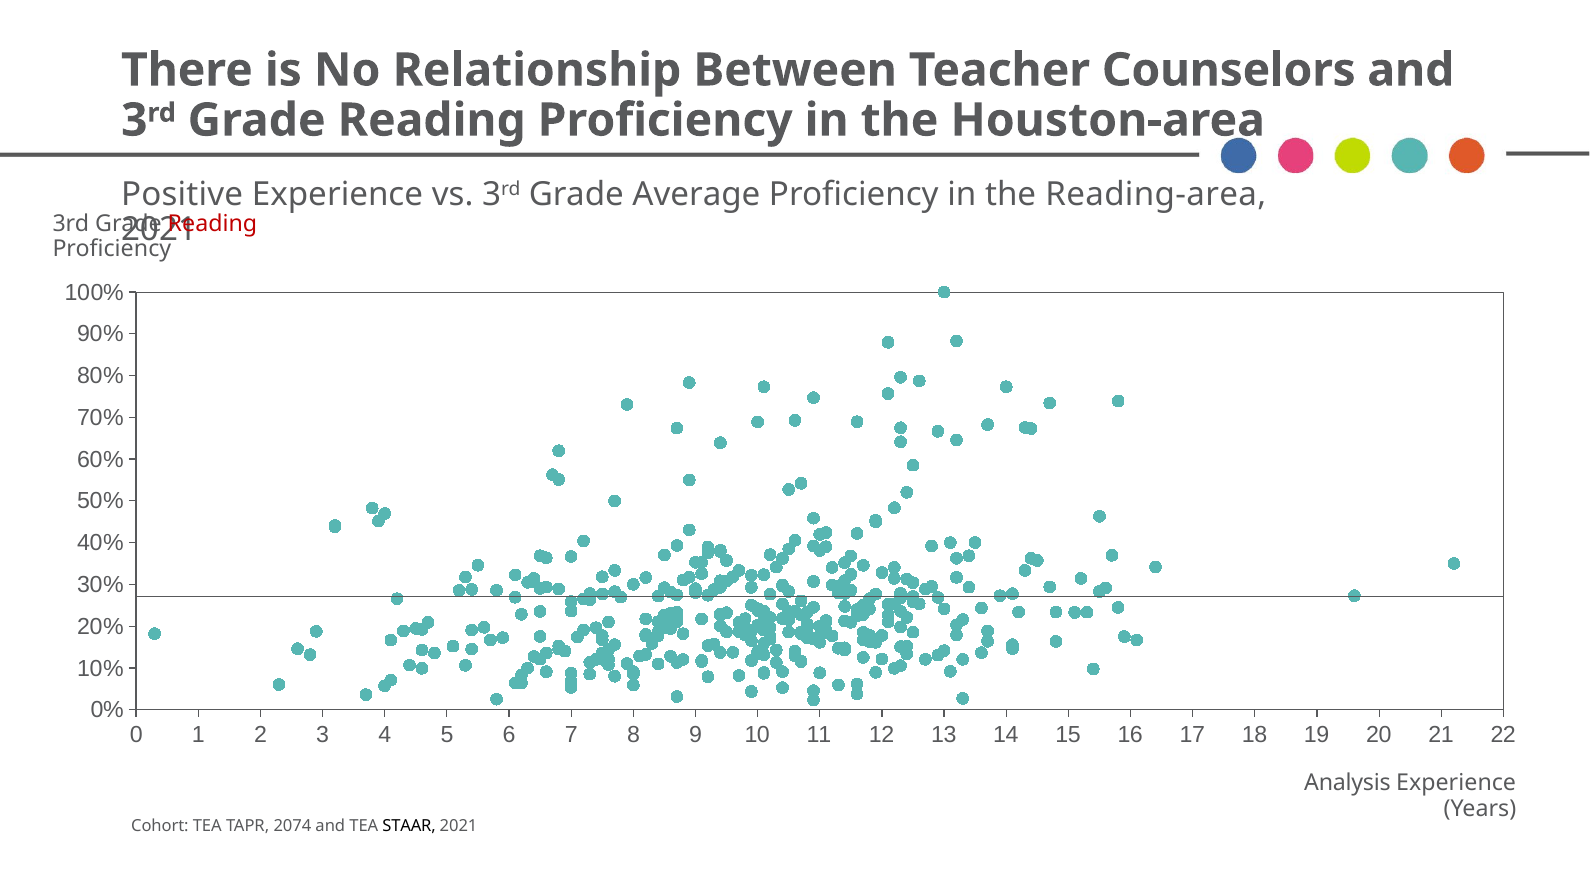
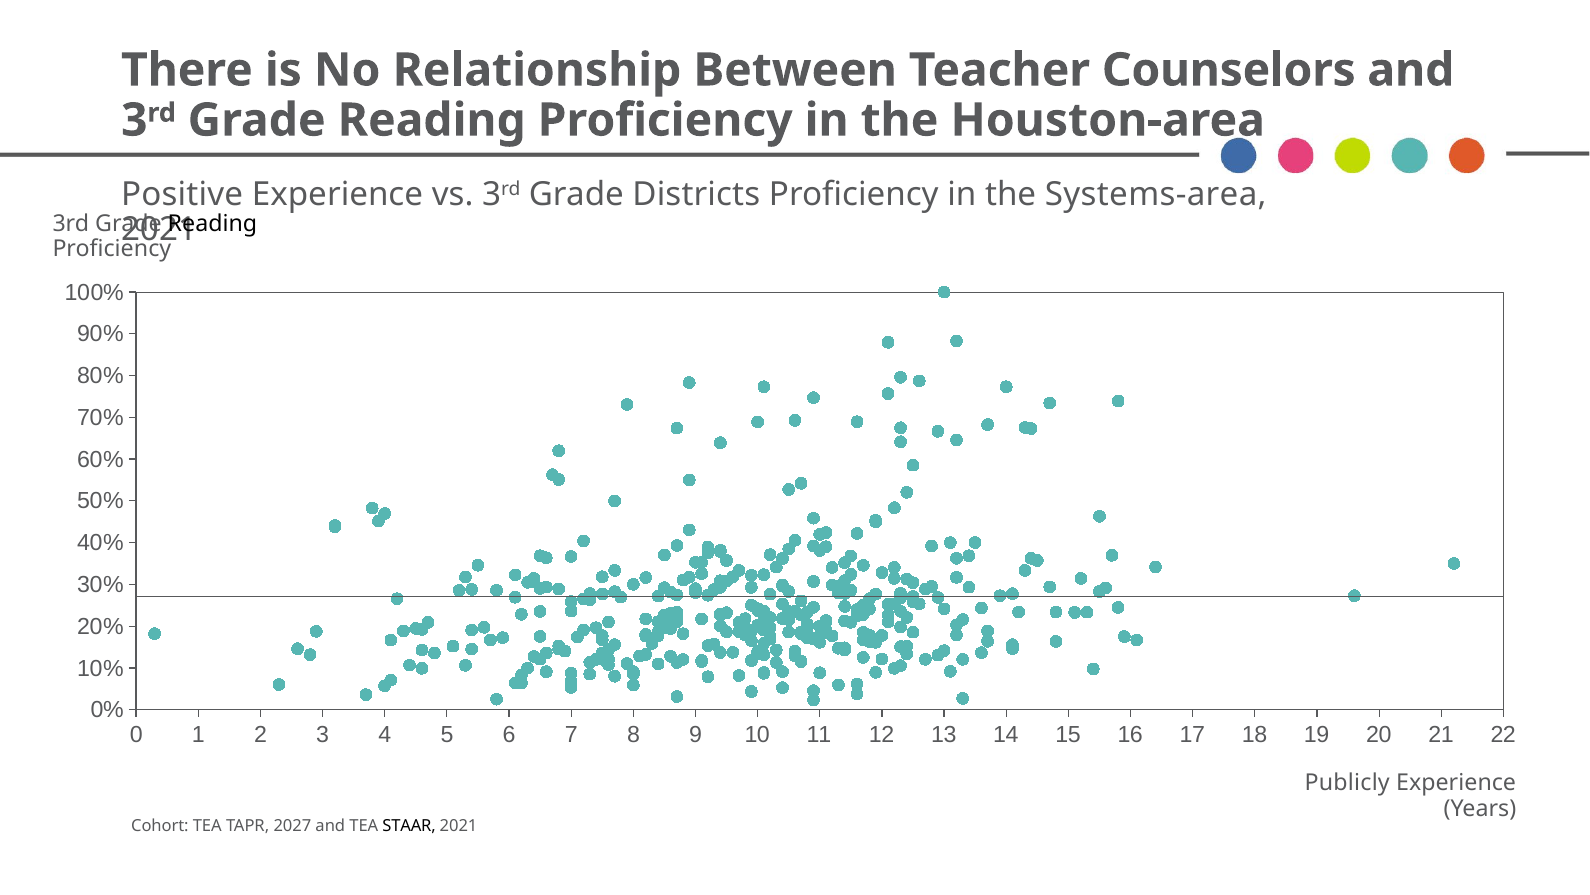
Average: Average -> Districts (696, 194)
Reading-area: Reading-area -> Systems-area (1156, 194)
Reading colour: red -> black (212, 224)
Analysis: Analysis -> Publicly (1347, 783)
2074: 2074 -> 2027 (292, 826)
